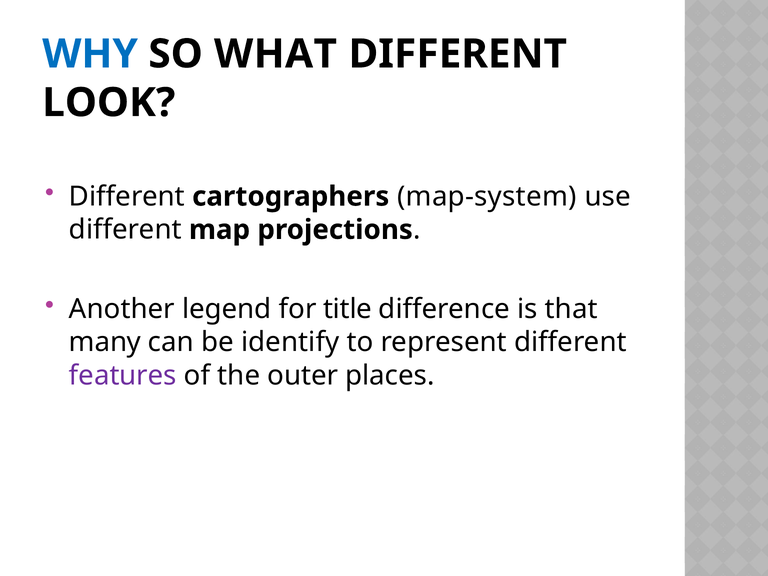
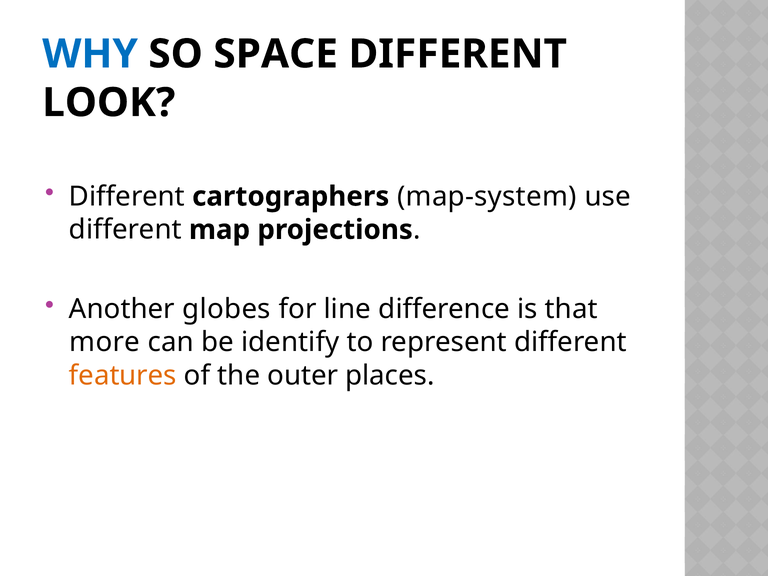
WHAT: WHAT -> SPACE (276, 54)
legend: legend -> globes (227, 309)
title: title -> line (347, 309)
many: many -> more (105, 342)
features colour: purple -> orange (123, 376)
